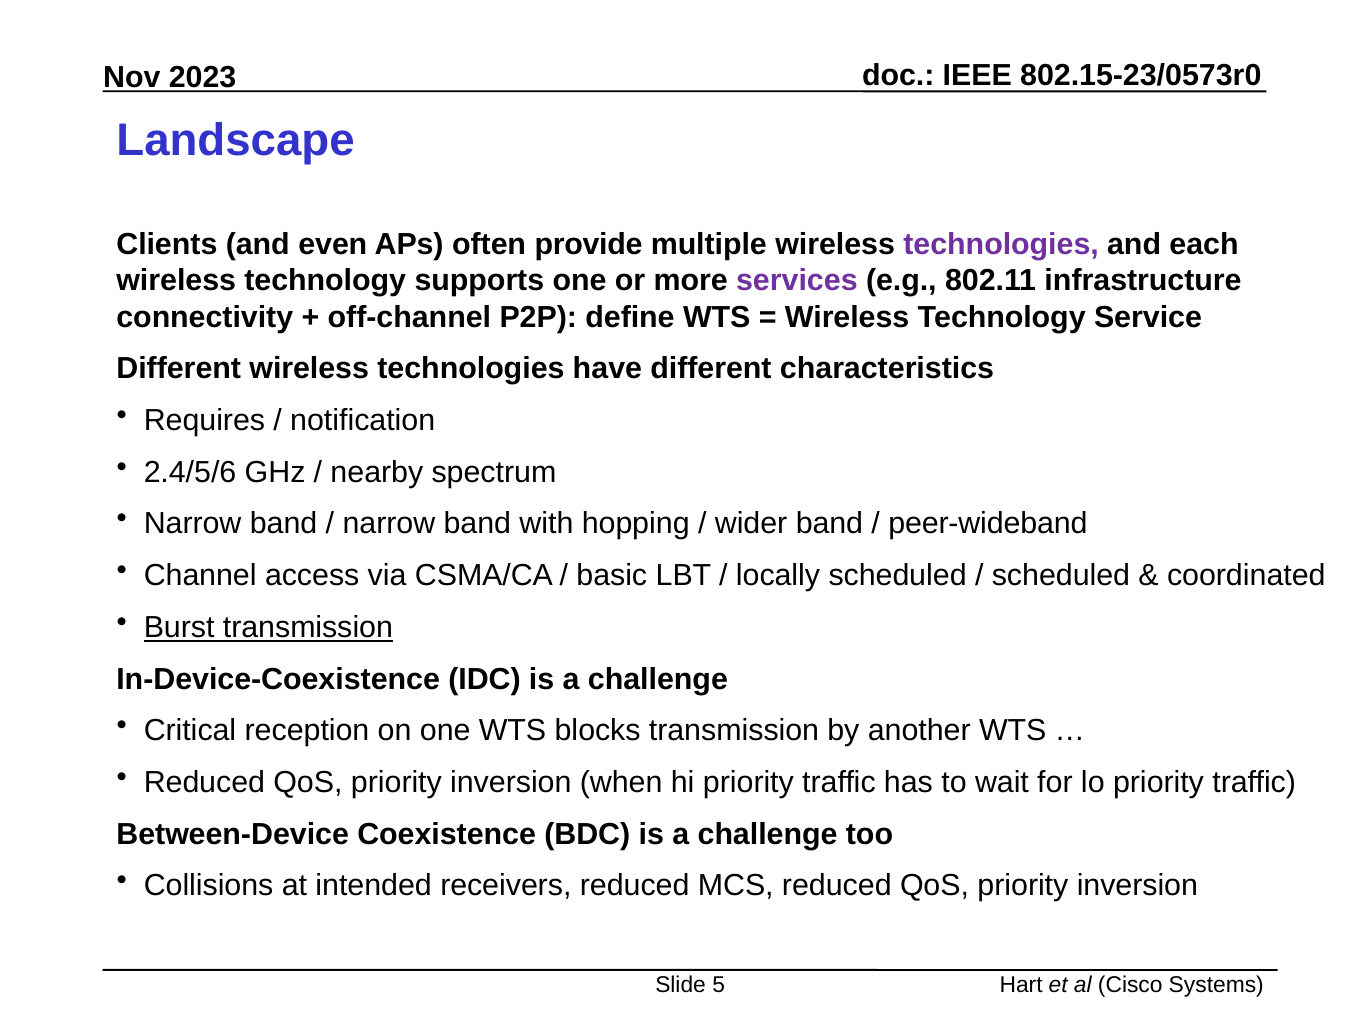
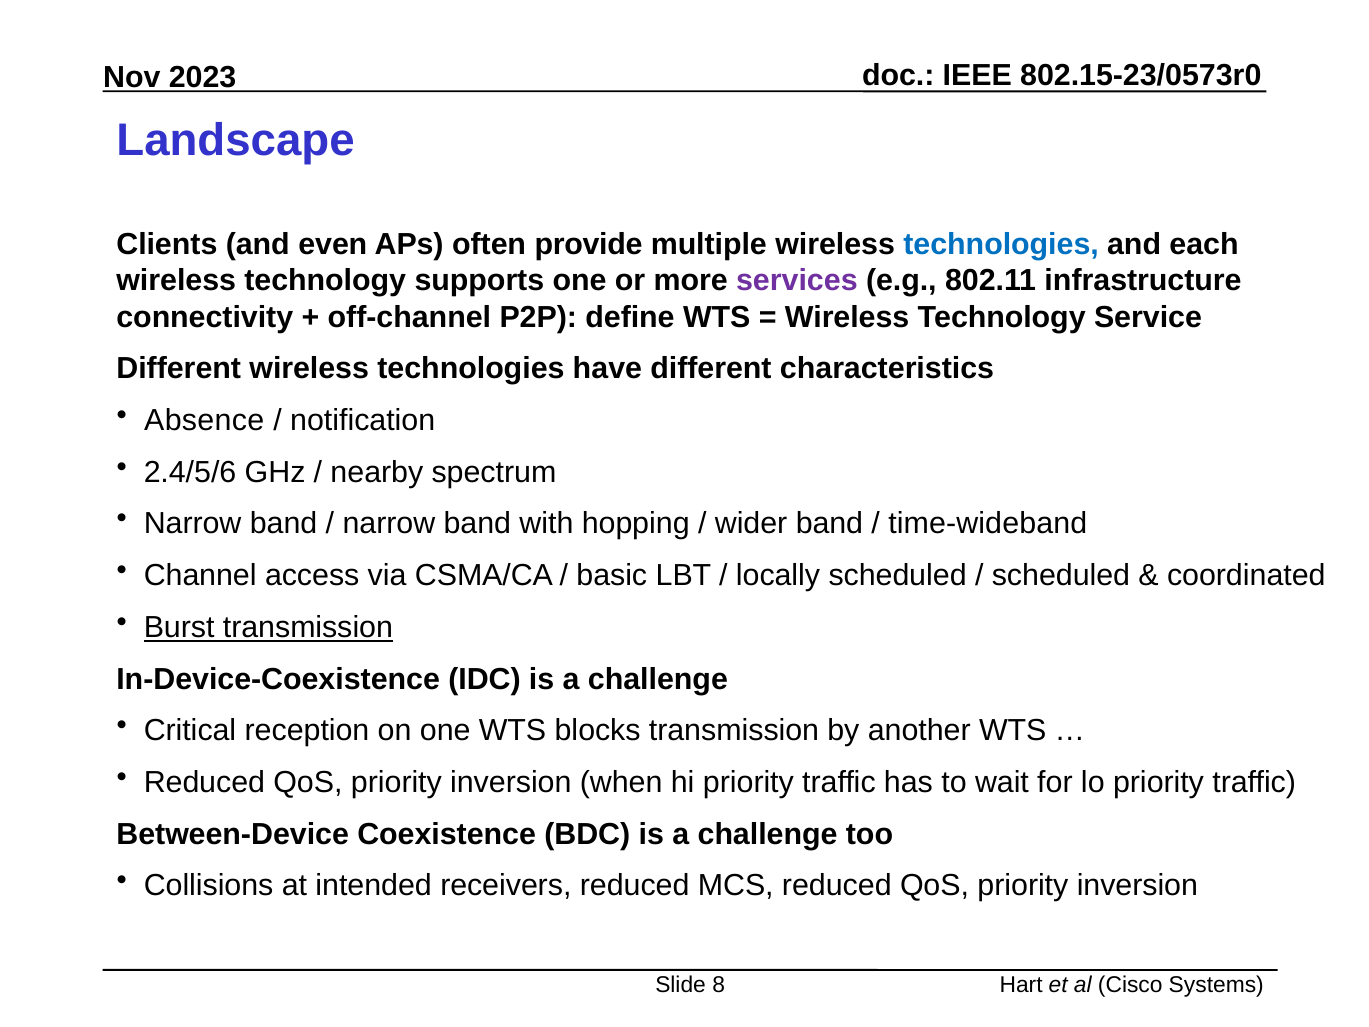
technologies colour: purple -> blue (1001, 244)
Requires: Requires -> Absence (204, 420)
peer-wideband: peer-wideband -> time-wideband (988, 524)
5: 5 -> 8 (719, 985)
